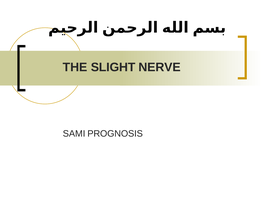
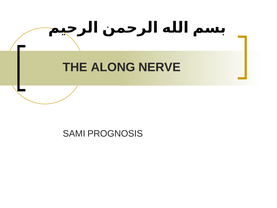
SLIGHT: SLIGHT -> ALONG (113, 67)
